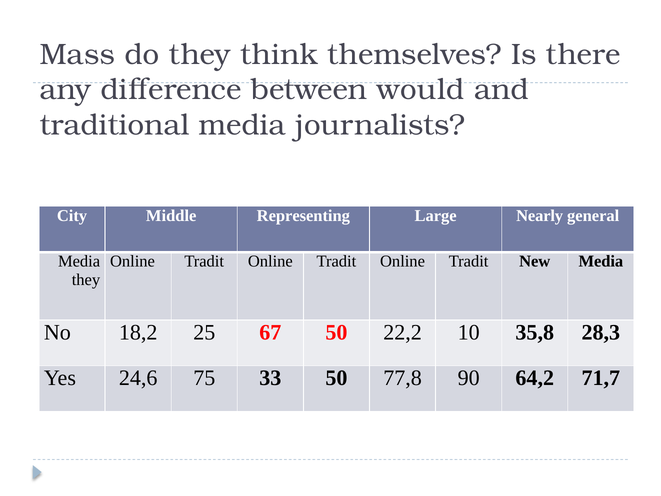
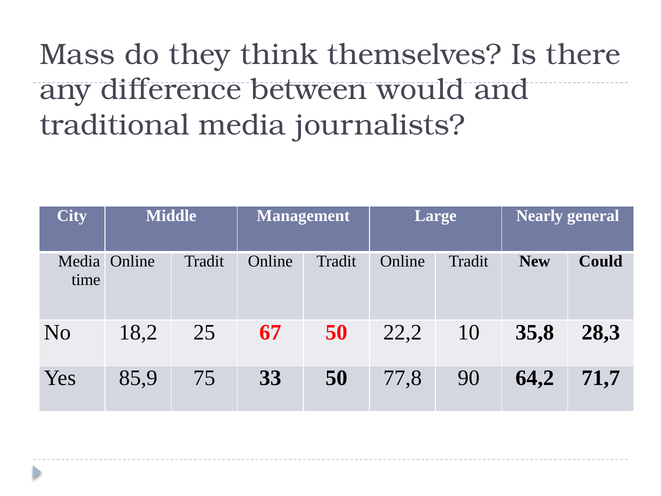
Representing: Representing -> Management (303, 216)
New Media: Media -> Could (601, 261)
they: they -> time (86, 280)
24,6: 24,6 -> 85,9 (138, 378)
